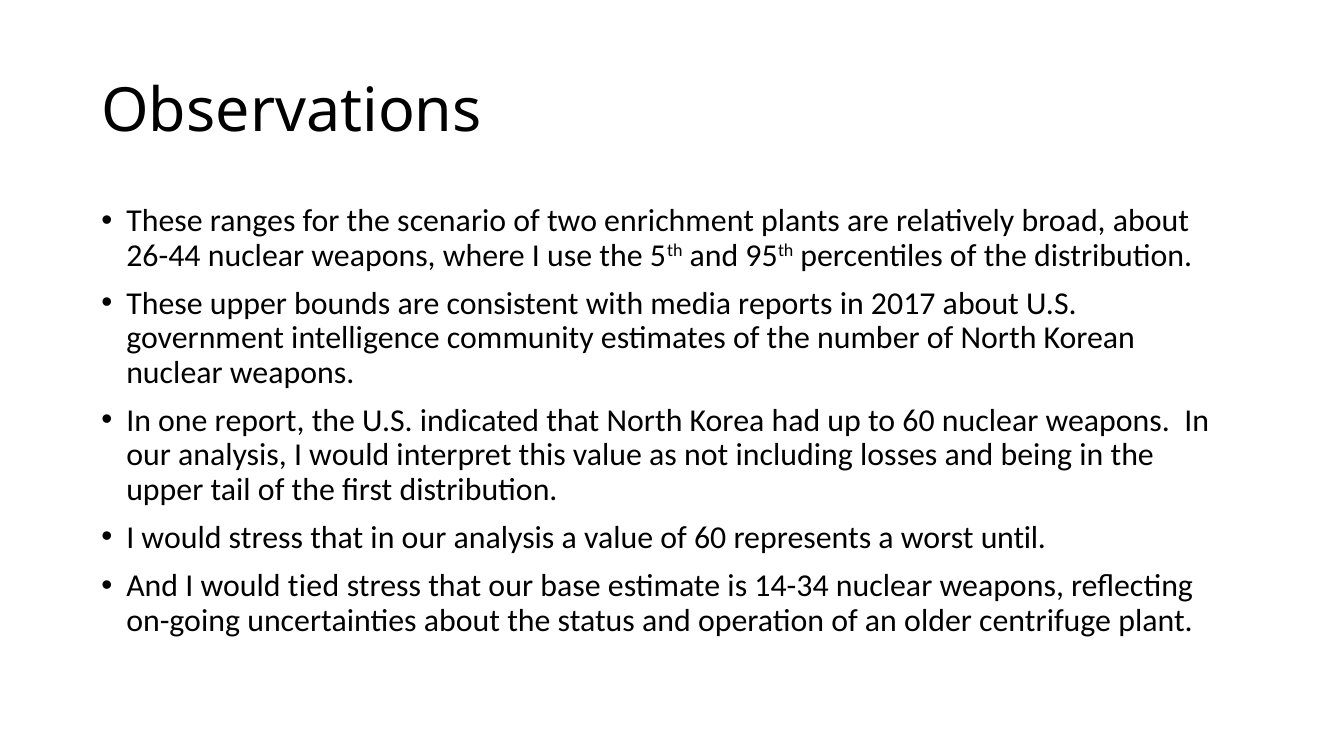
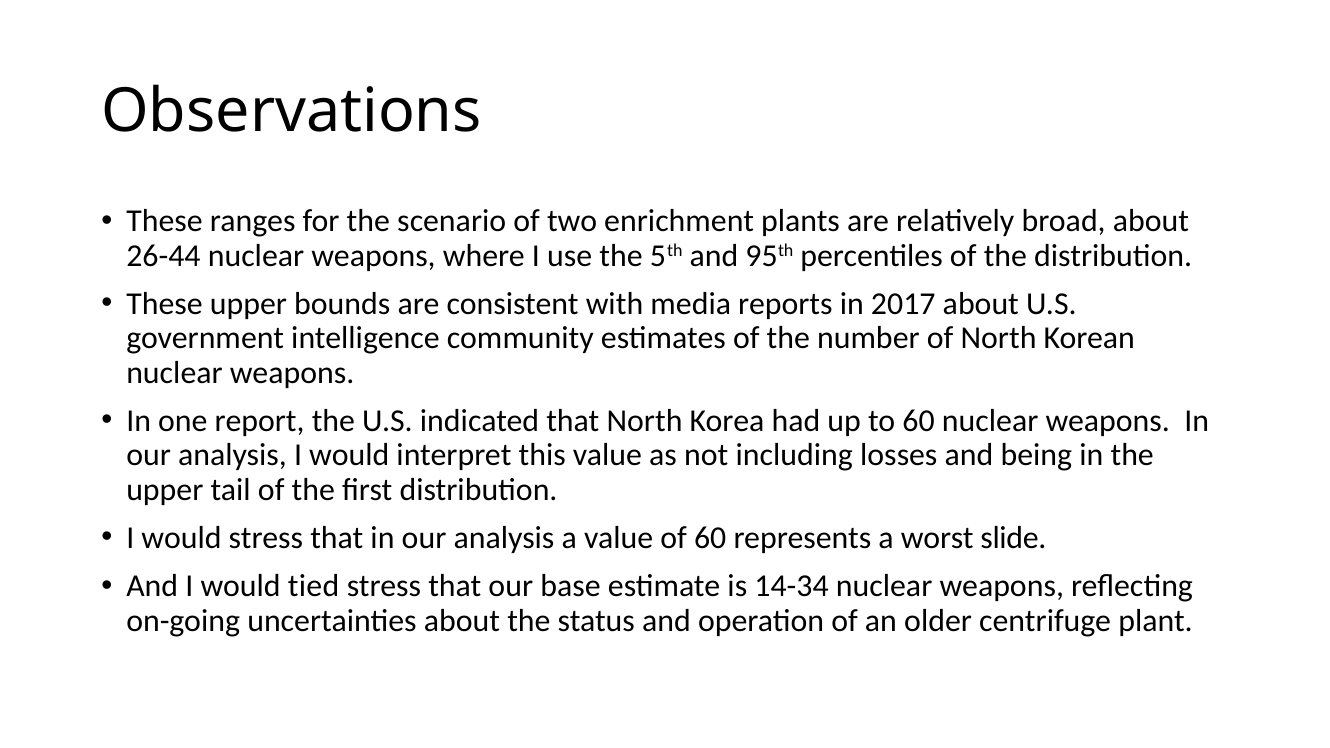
until: until -> slide (1013, 538)
